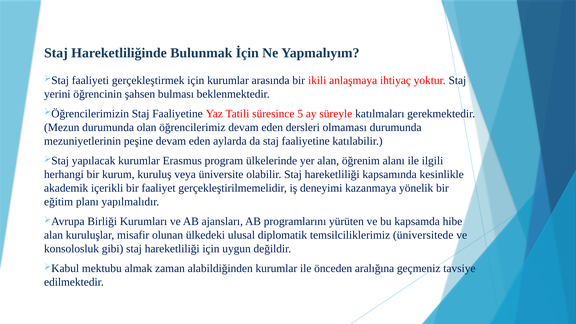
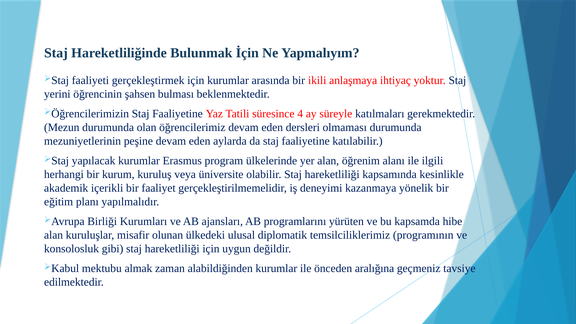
5: 5 -> 4 (300, 114)
üniversitede: üniversitede -> programının (423, 235)
